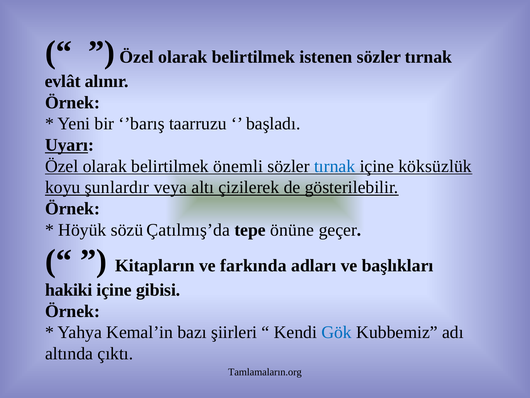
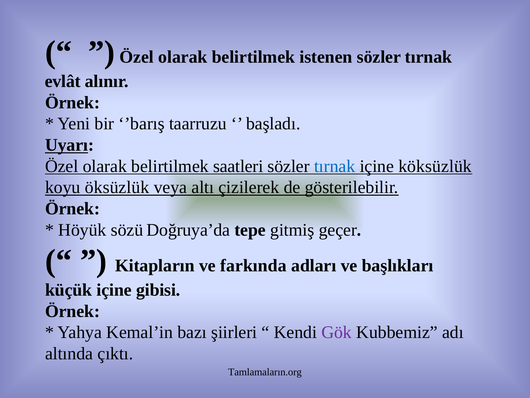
önemli: önemli -> saatleri (238, 166)
şunlardır: şunlardır -> öksüzlük (117, 187)
Çatılmış’da: Çatılmış’da -> Doğruya’da (188, 230)
önüne: önüne -> gitmiş (292, 230)
hakiki: hakiki -> küçük (69, 290)
Gök colour: blue -> purple (337, 332)
